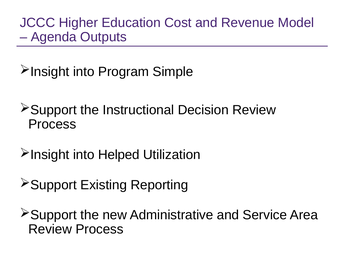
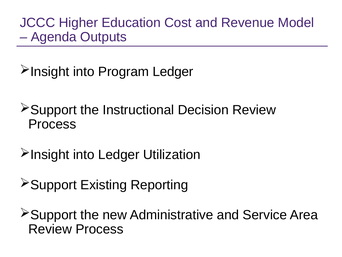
Program Simple: Simple -> Ledger (173, 72)
into Helped: Helped -> Ledger (119, 155)
